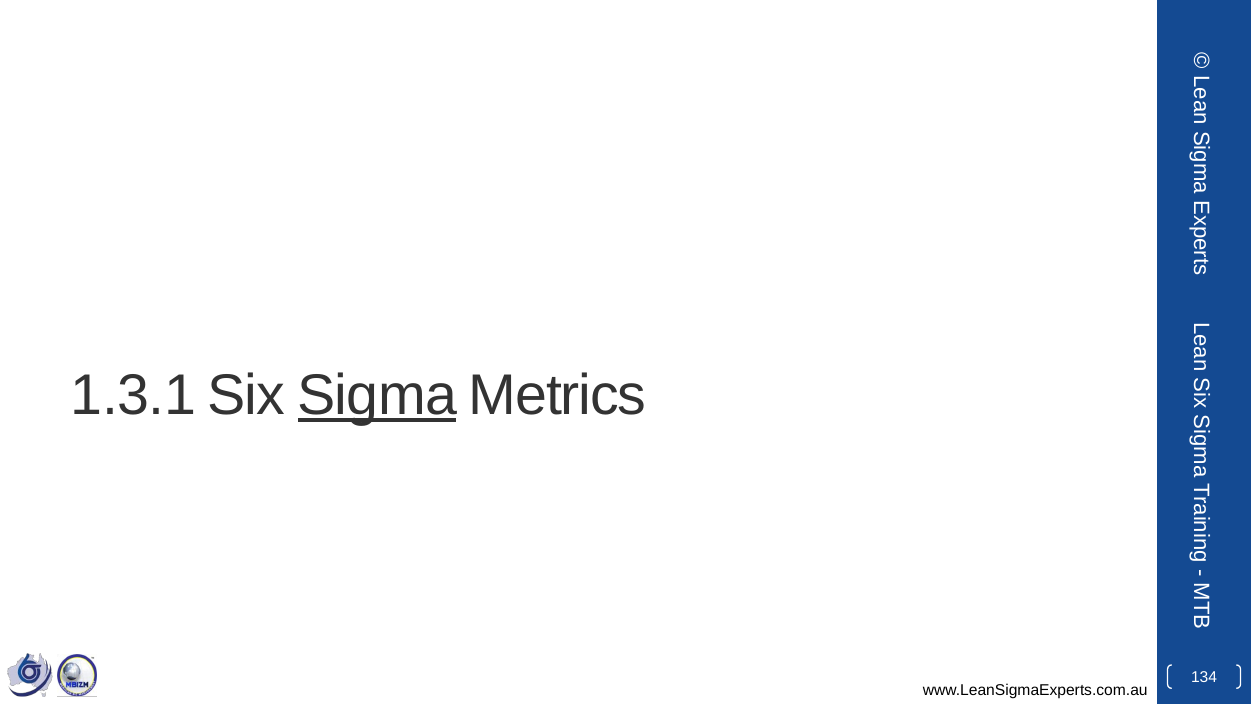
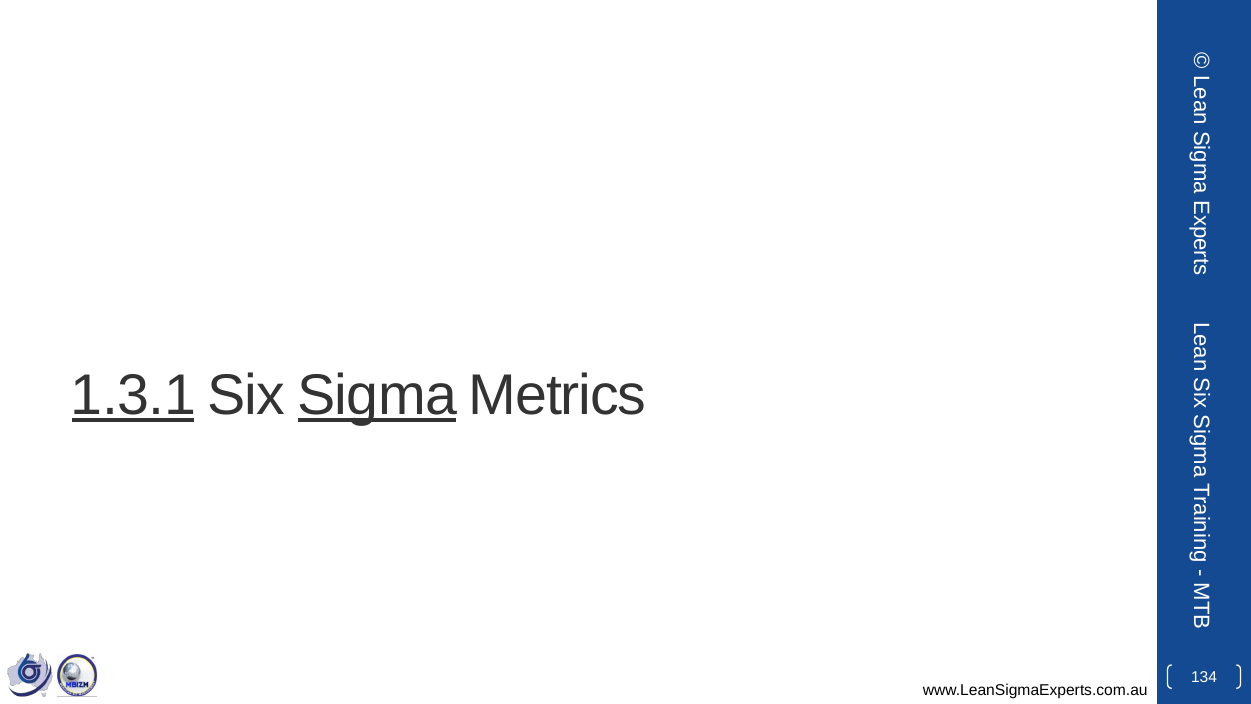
1.3.1 underline: none -> present (133, 395)
